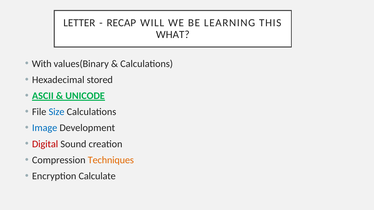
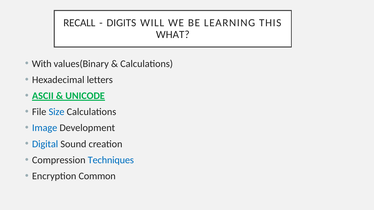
LETTER: LETTER -> RECALL (79, 23)
RECAP: RECAP -> DIGITS (121, 23)
stored: stored -> letters (100, 80)
Digital colour: red -> blue (45, 144)
Techniques colour: orange -> blue (111, 160)
Calculate: Calculate -> Common (97, 176)
